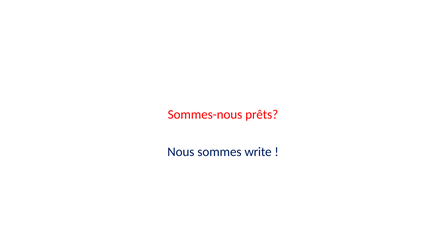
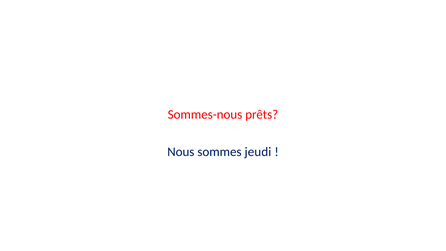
write: write -> jeudi (258, 152)
